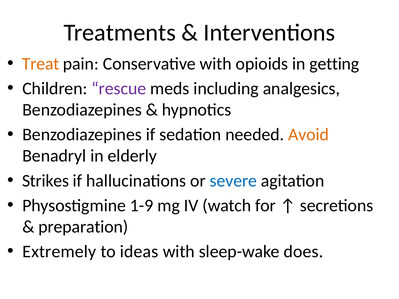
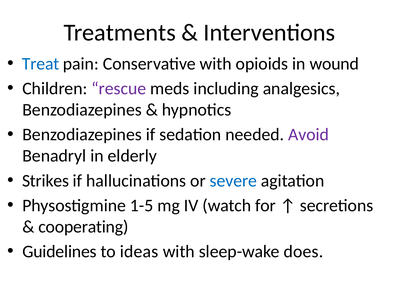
Treat colour: orange -> blue (41, 64)
getting: getting -> wound (334, 64)
Avoid colour: orange -> purple (309, 135)
1-9: 1-9 -> 1-5 (142, 206)
preparation: preparation -> cooperating (83, 227)
Extremely: Extremely -> Guidelines (59, 252)
